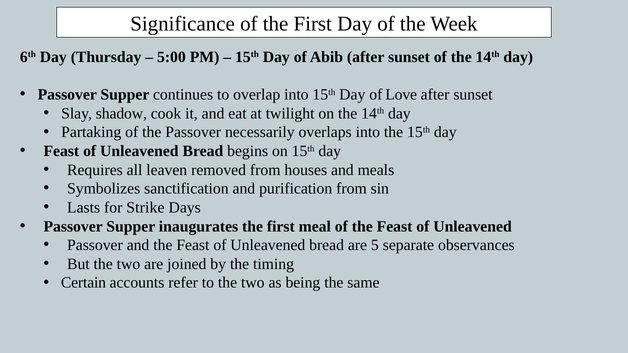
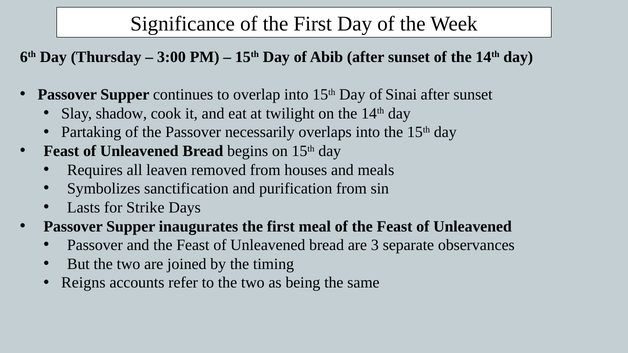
5:00: 5:00 -> 3:00 (171, 57)
Love: Love -> Sinai (401, 95)
5: 5 -> 3 (375, 245)
Certain: Certain -> Reigns (83, 283)
